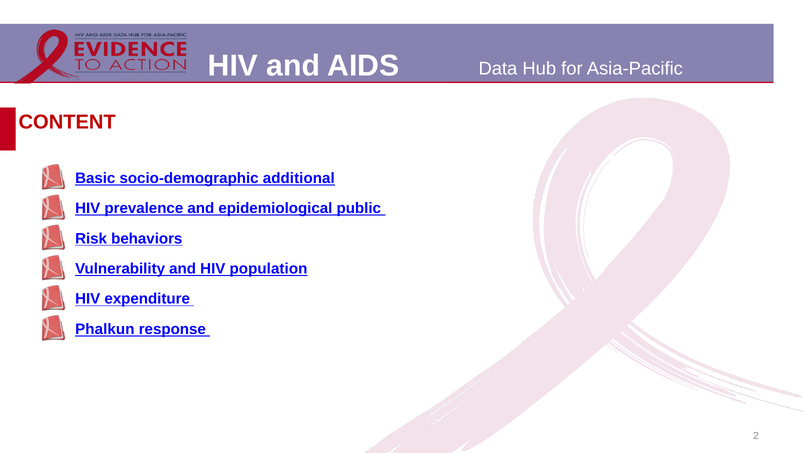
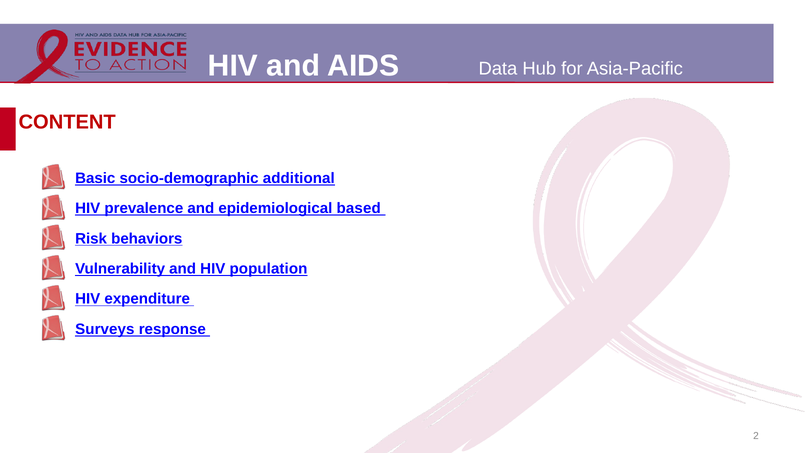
public: public -> based (359, 208)
Phalkun: Phalkun -> Surveys (105, 329)
